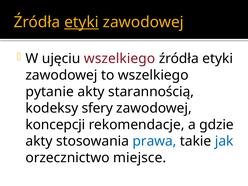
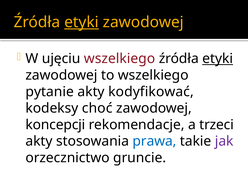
etyki underline: none -> present (218, 59)
starannością: starannością -> kodyfikować (151, 92)
sfery: sfery -> choć (97, 108)
gdzie: gdzie -> trzeci (217, 125)
jak colour: blue -> purple (224, 141)
miejsce: miejsce -> gruncie (140, 158)
